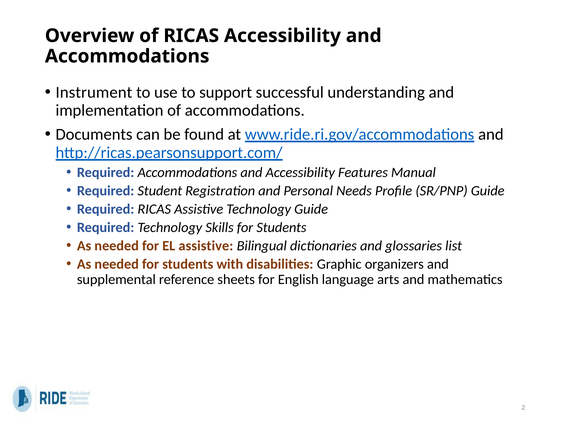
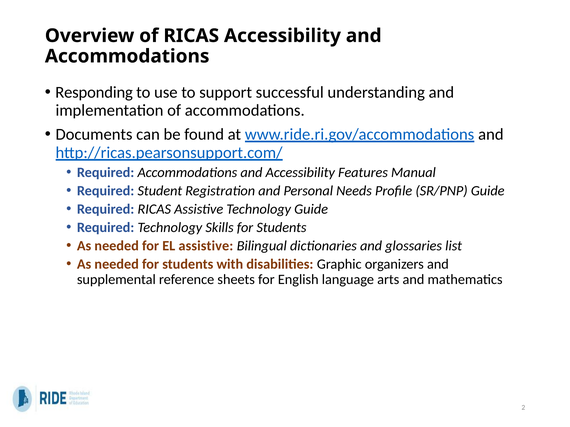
Instrument: Instrument -> Responding (94, 92)
